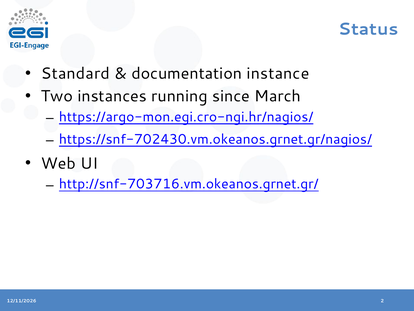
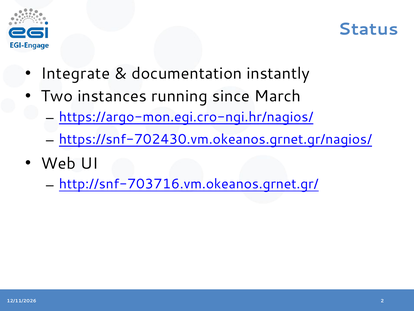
Standard: Standard -> Integrate (75, 74)
instance: instance -> instantly (278, 74)
